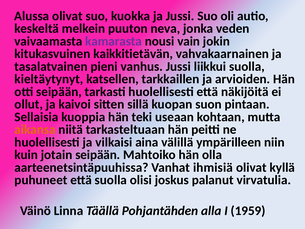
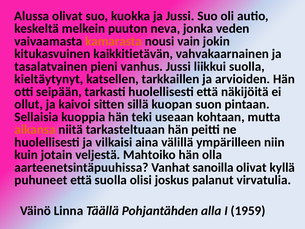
kamarasta colour: purple -> orange (114, 41)
jotain seipään: seipään -> veljestä (98, 155)
ihmisiä: ihmisiä -> sanoilla (213, 167)
